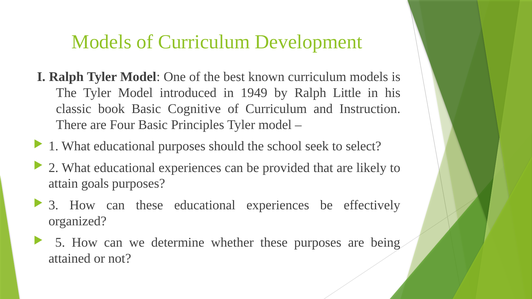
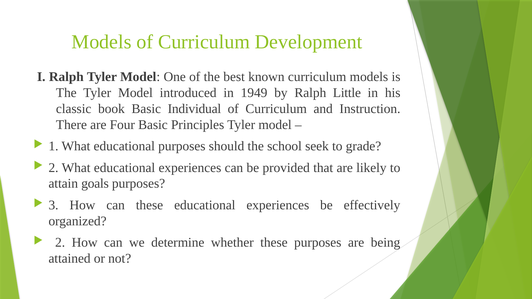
Cognitive: Cognitive -> Individual (194, 109)
select: select -> grade (364, 146)
5: 5 -> 2 (60, 243)
